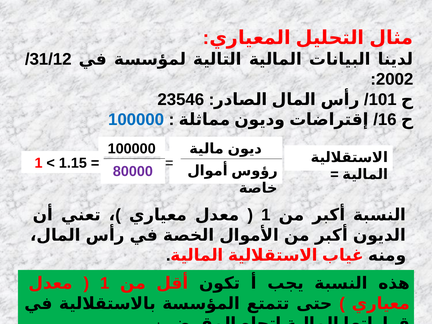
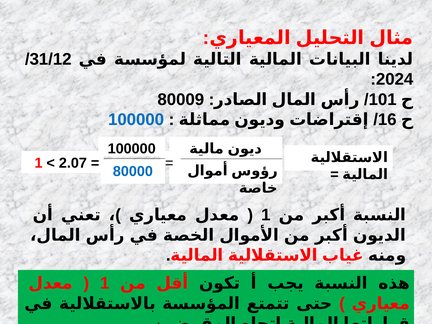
2002: 2002 -> 2024 (395, 79)
23546: 23546 -> 80009 (181, 100)
1.15: 1.15 -> 2.07 (73, 163)
80000 colour: purple -> blue (133, 172)
